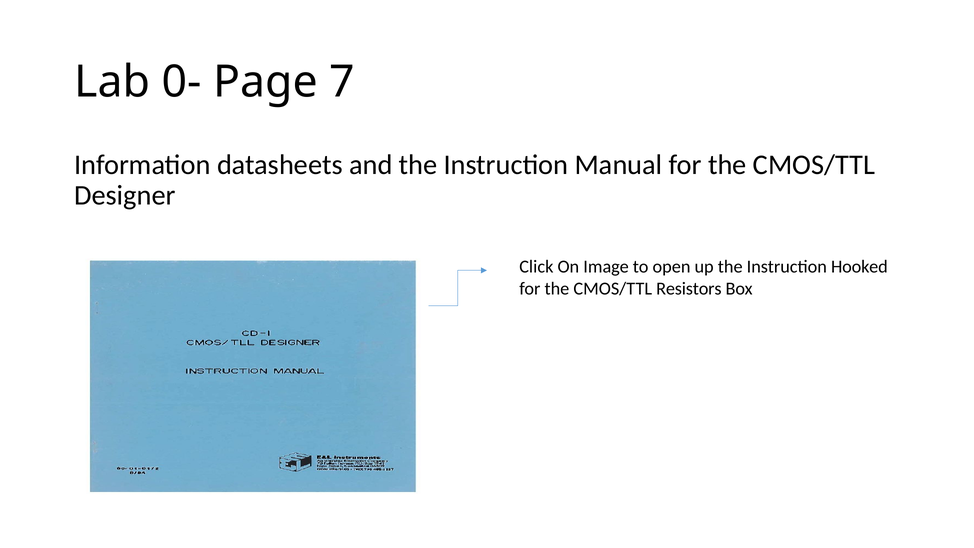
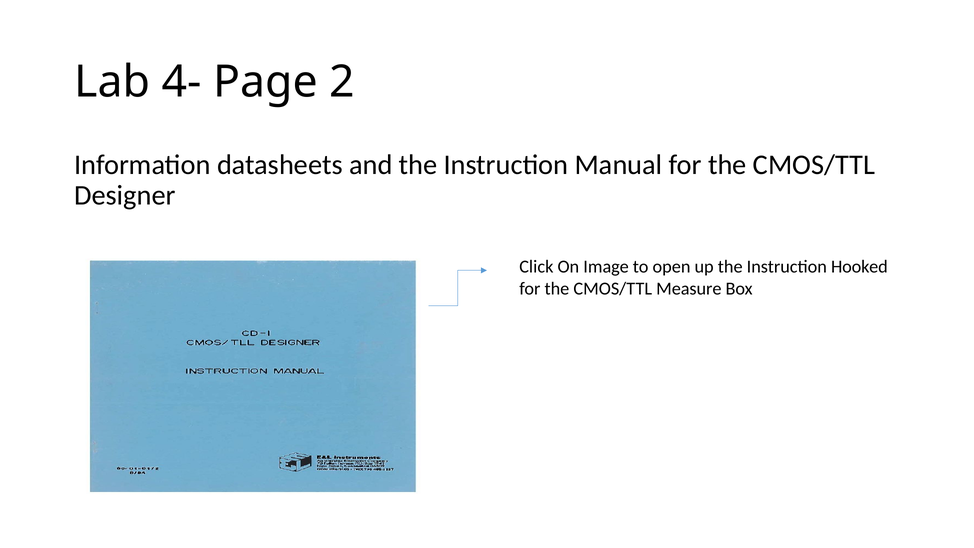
0-: 0- -> 4- (182, 82)
7: 7 -> 2 (342, 82)
Resistors: Resistors -> Measure (689, 289)
